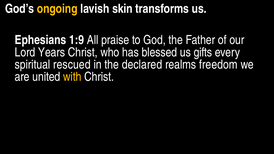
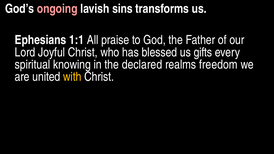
ongoing colour: yellow -> pink (57, 9)
skin: skin -> sins (122, 9)
1:9: 1:9 -> 1:1 (77, 40)
Years: Years -> Joyful (52, 52)
rescued: rescued -> knowing (72, 65)
